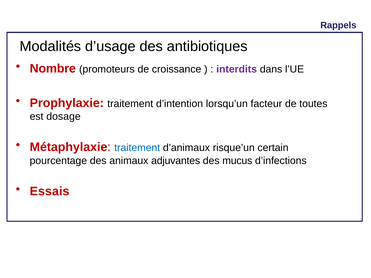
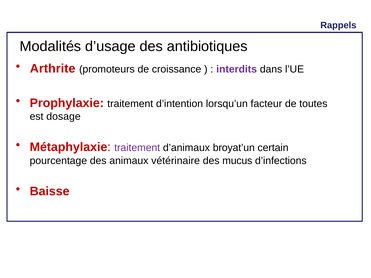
Nombre: Nombre -> Arthrite (53, 69)
traitement colour: blue -> purple (137, 148)
risque’un: risque’un -> broyat’un (234, 148)
adjuvantes: adjuvantes -> vétérinaire (176, 161)
Essais: Essais -> Baisse (50, 191)
